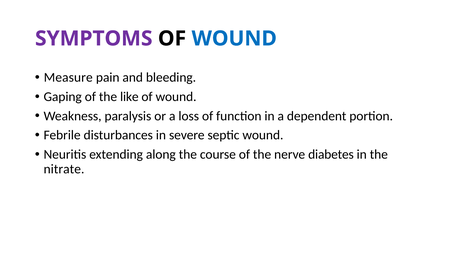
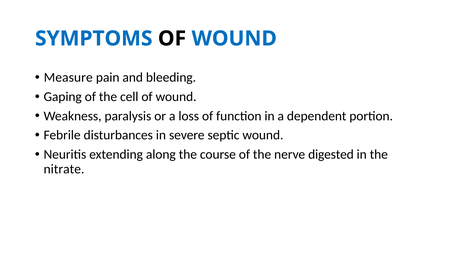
SYMPTOMS colour: purple -> blue (94, 39)
like: like -> cell (129, 97)
diabetes: diabetes -> digested (331, 155)
